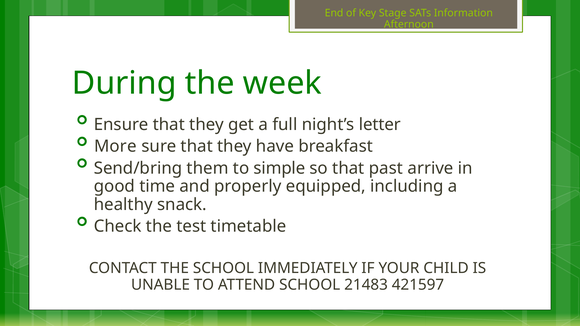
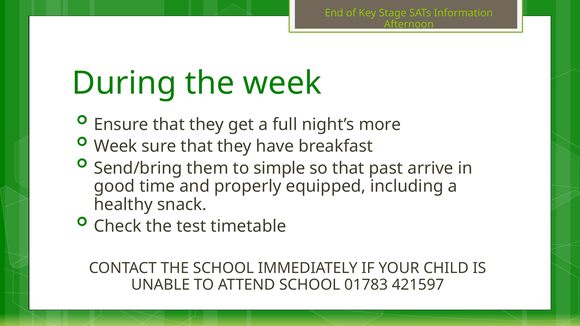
letter: letter -> more (380, 125)
More: More -> Week (116, 147)
21483: 21483 -> 01783 (366, 285)
